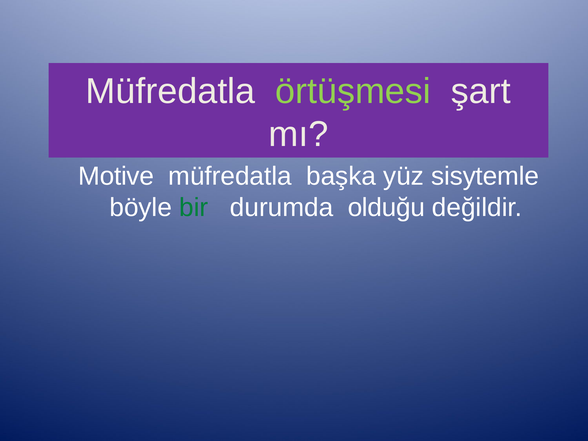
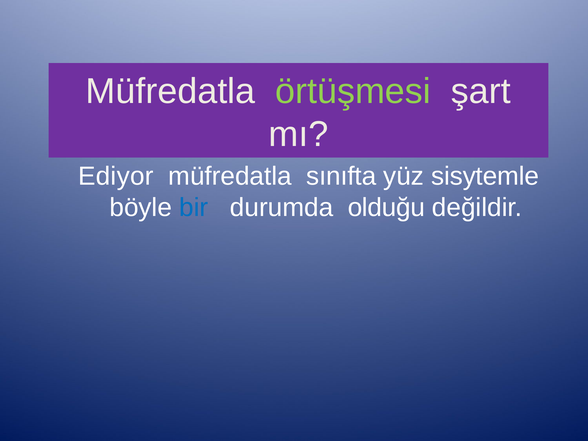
Motive: Motive -> Ediyor (116, 176)
başka: başka -> sınıfta (341, 176)
bir colour: green -> blue (194, 208)
